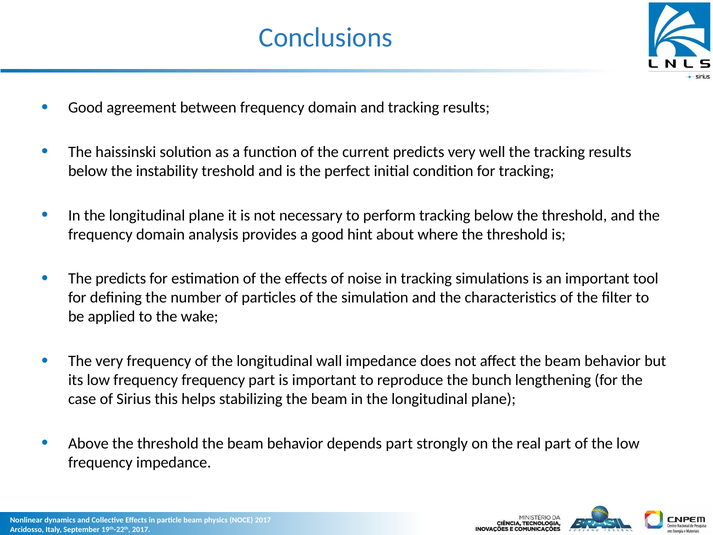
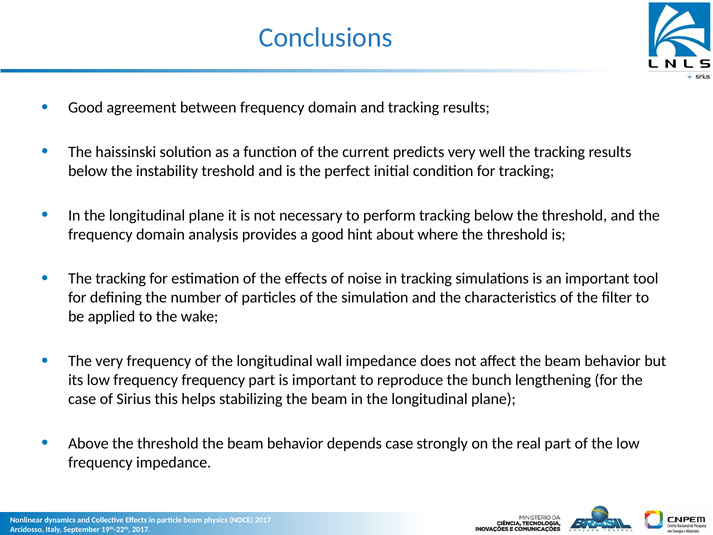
predicts: predicts -> tracking (121, 279)
depends part: part -> case (399, 443)
